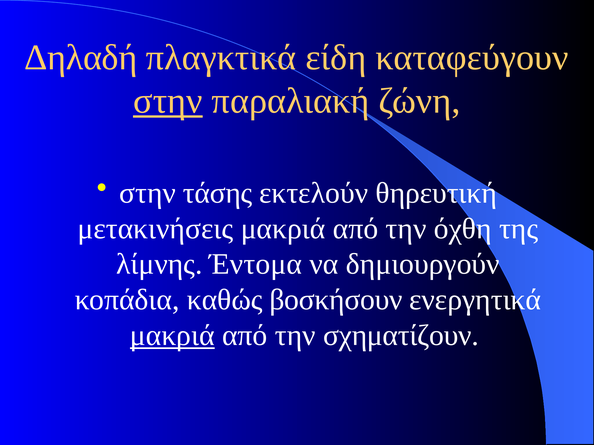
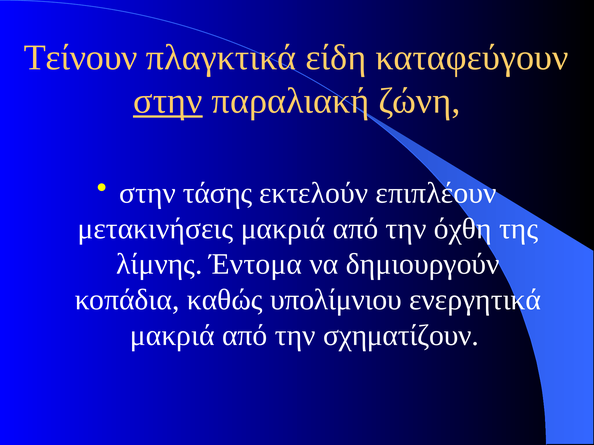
Δηλαδή: Δηλαδή -> Τείνουν (81, 57)
θηρευτική: θηρευτική -> επιπλέουν (436, 193)
βοσκήσουν: βοσκήσουν -> υπολίμνιου (336, 300)
μακριά underline: present -> none (172, 336)
